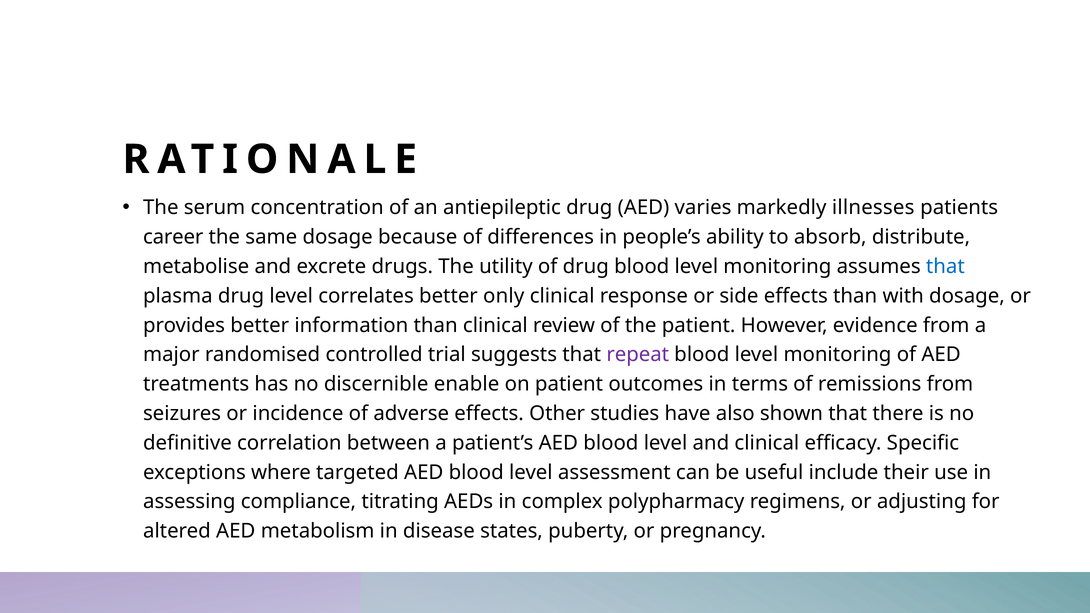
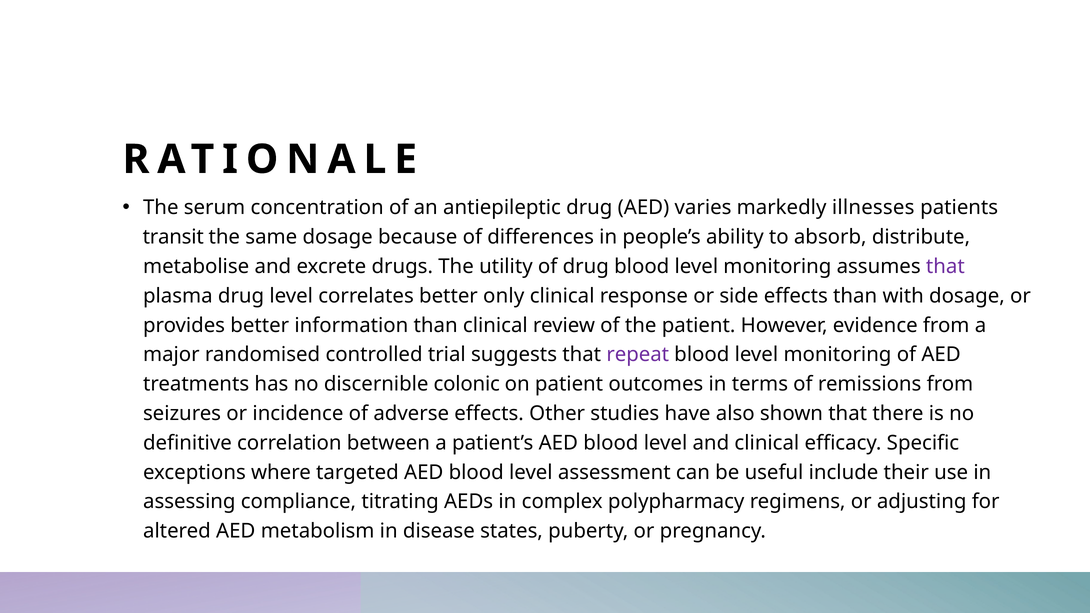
career: career -> transit (173, 237)
that colour: blue -> purple (945, 267)
enable: enable -> colonic (467, 384)
